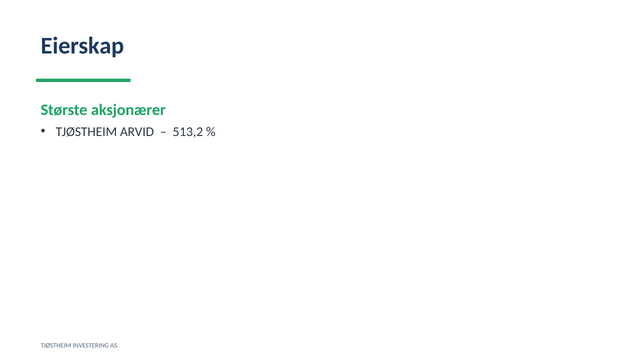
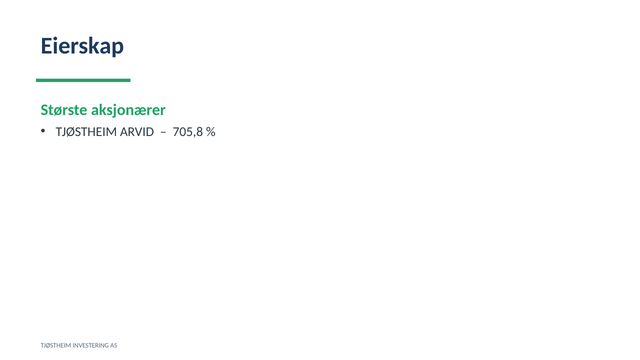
513,2: 513,2 -> 705,8 (188, 132)
